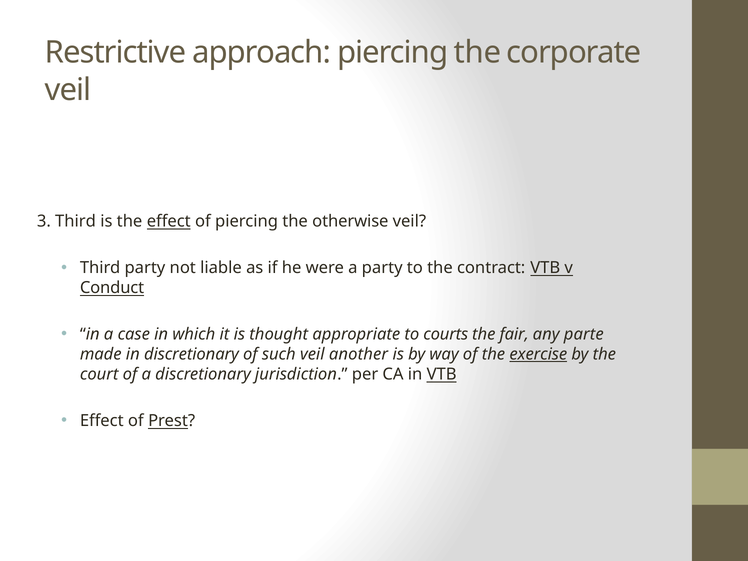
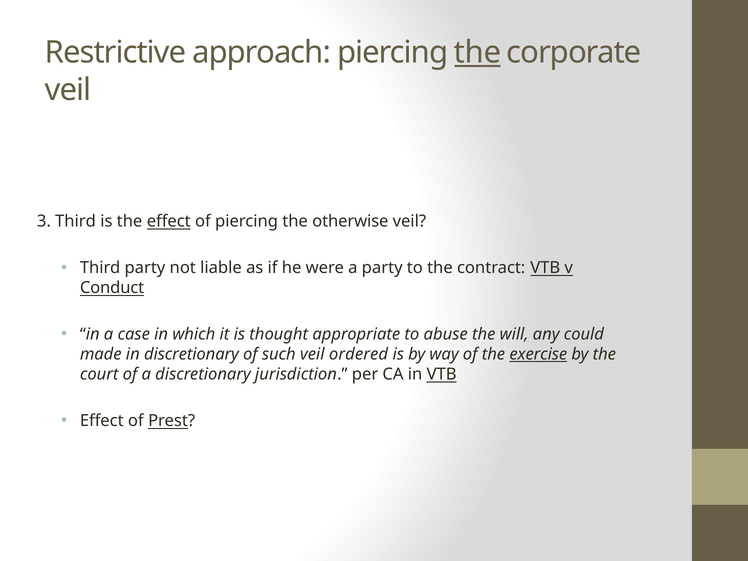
the underline: none -> present (477, 53)
courts: courts -> abuse (446, 334)
fair: fair -> will (514, 334)
parte: parte -> could (584, 334)
another: another -> ordered (359, 354)
